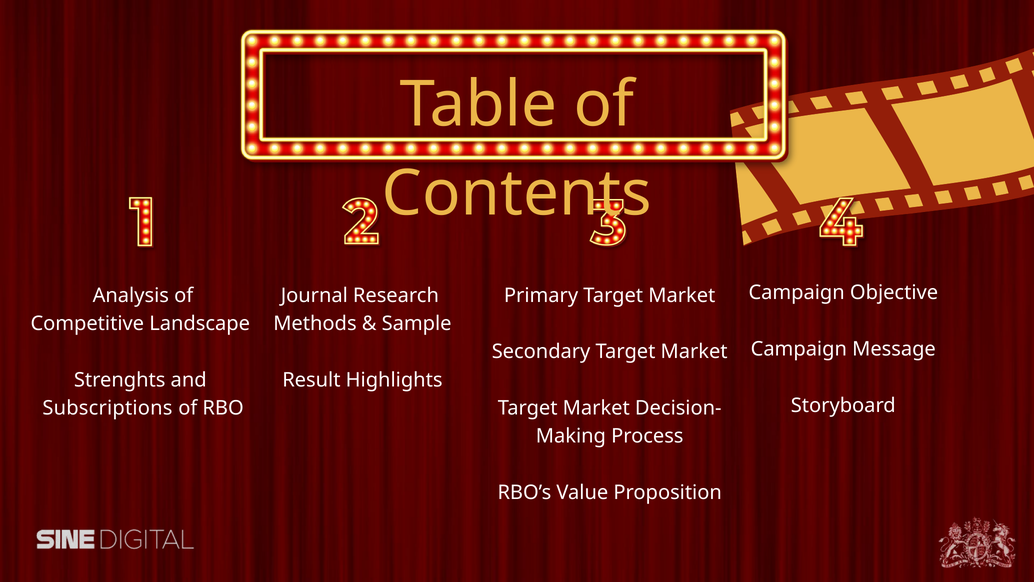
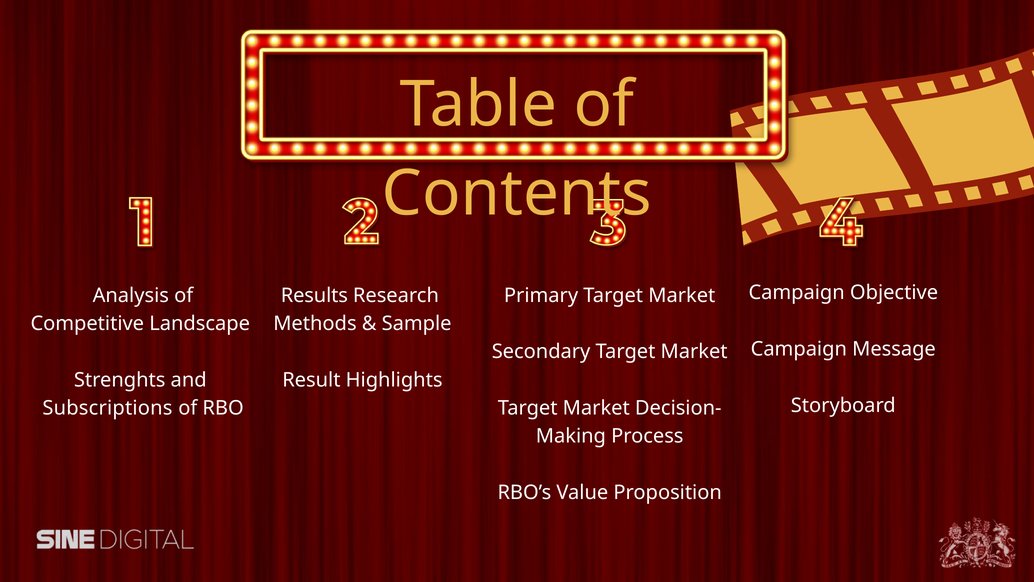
Journal: Journal -> Results (314, 295)
